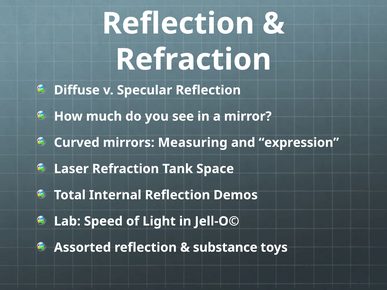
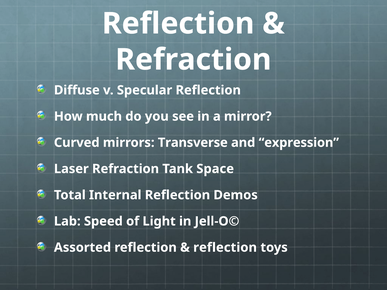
Measuring: Measuring -> Transverse (193, 143)
substance: substance -> reflection (225, 248)
